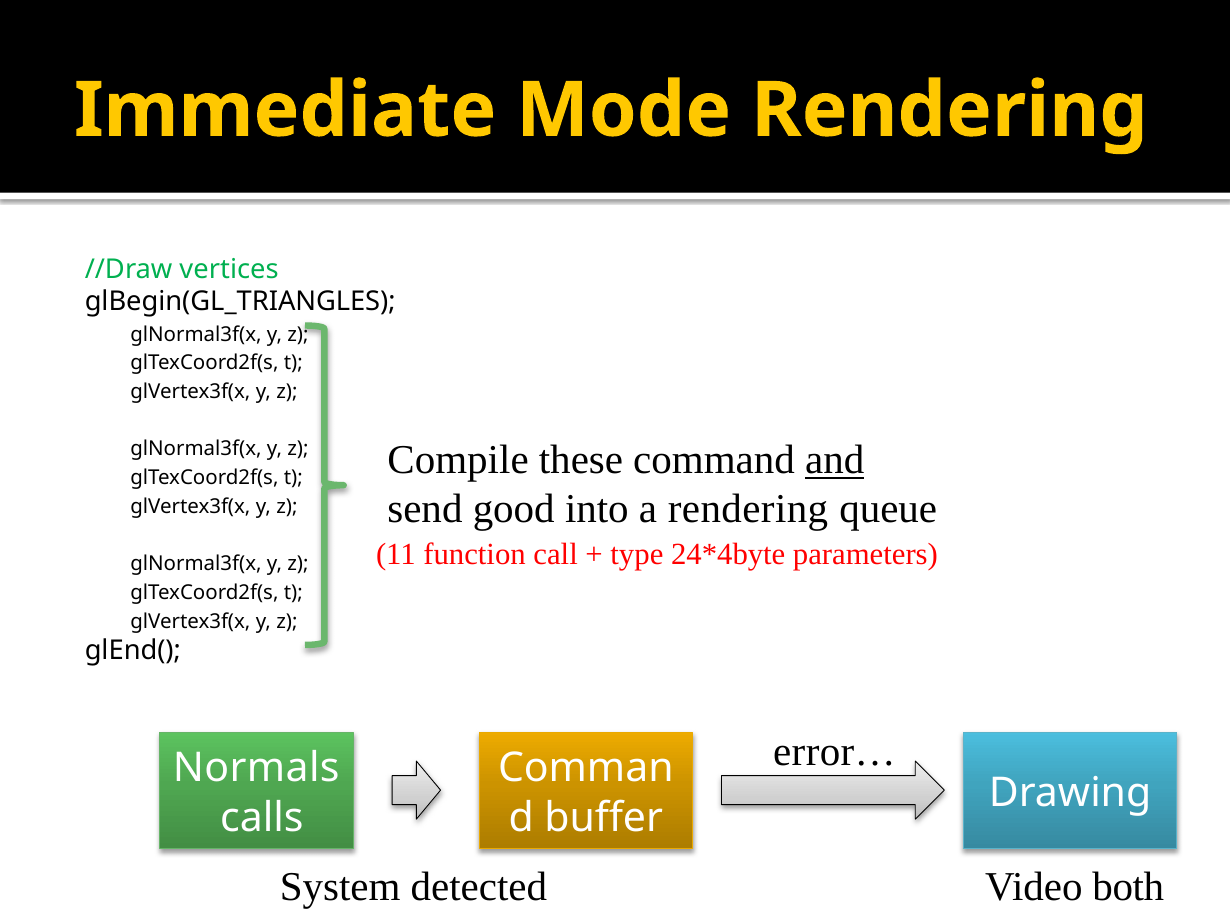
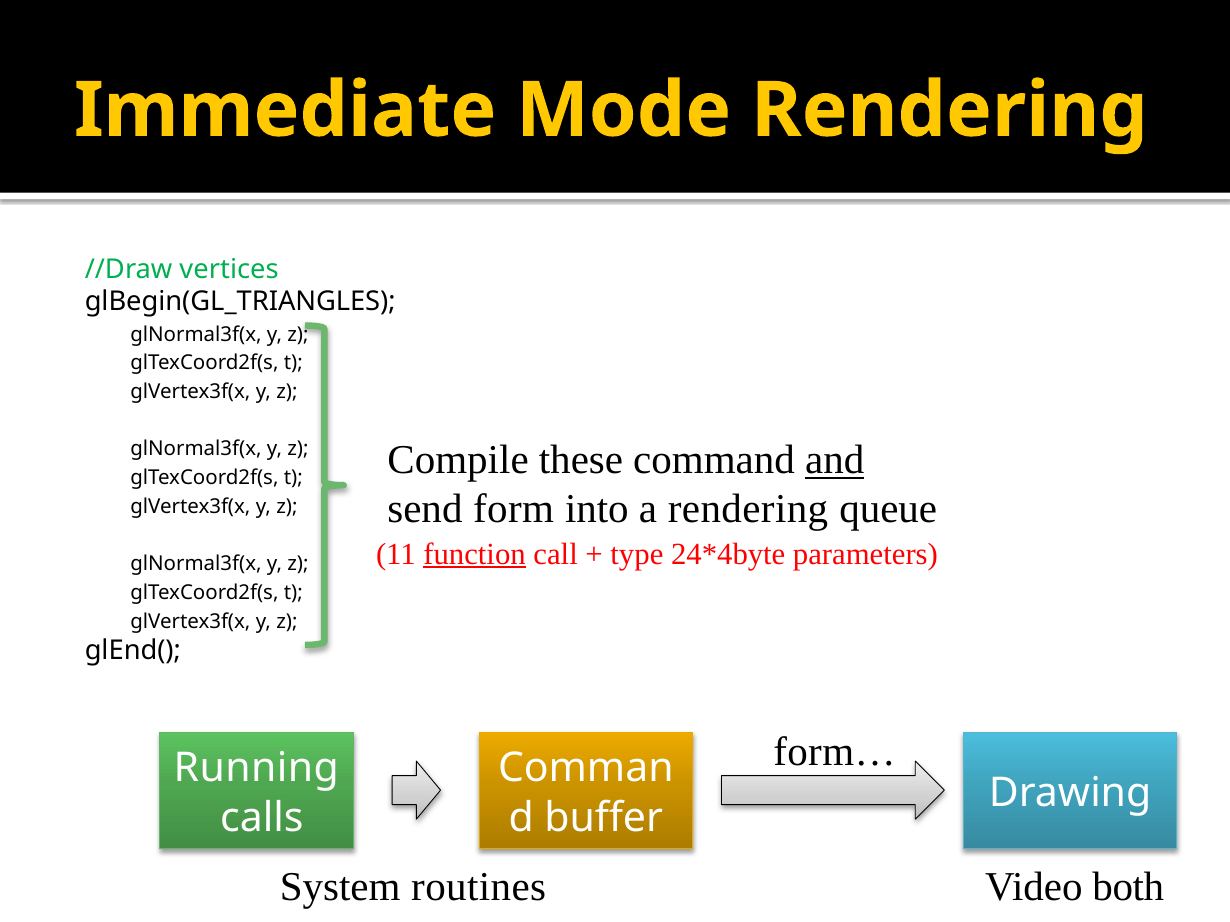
good: good -> form (514, 510)
function underline: none -> present (475, 554)
error…: error… -> form… (834, 752)
Normals: Normals -> Running (256, 769)
detected: detected -> routines (479, 888)
